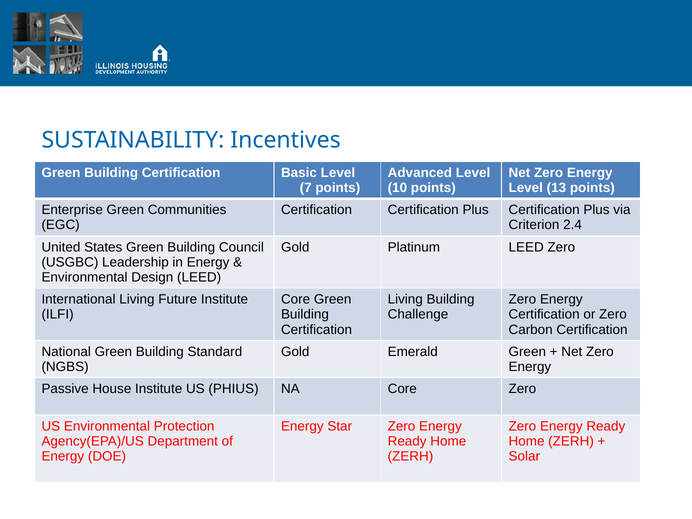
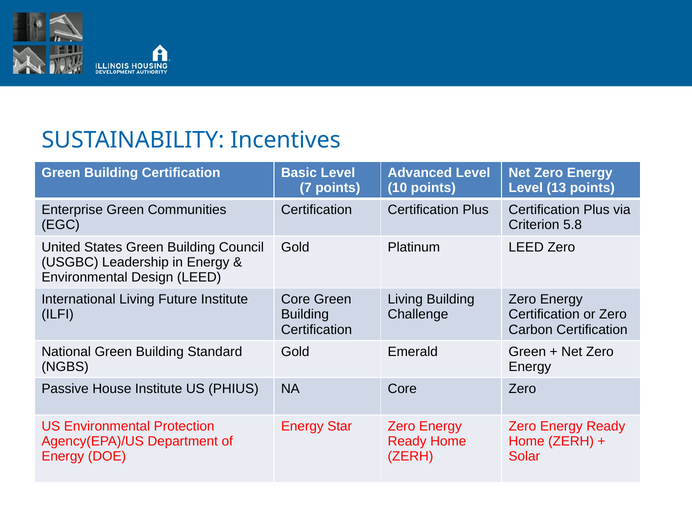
2.4: 2.4 -> 5.8 (573, 225)
